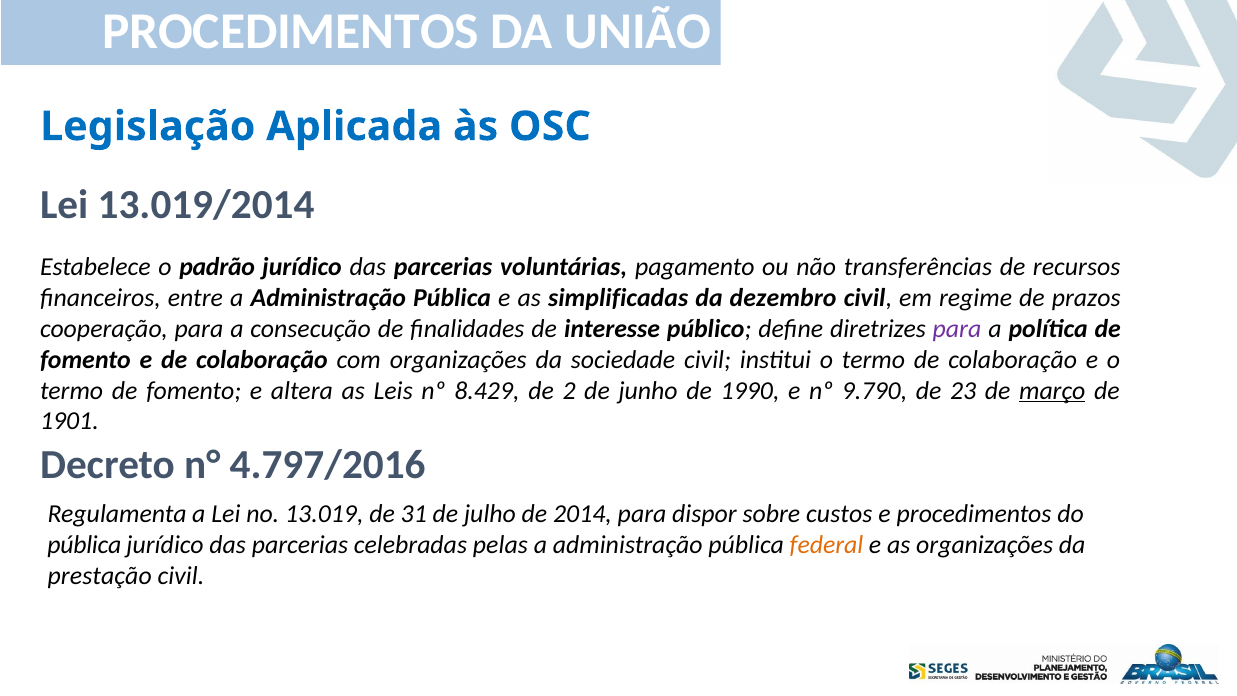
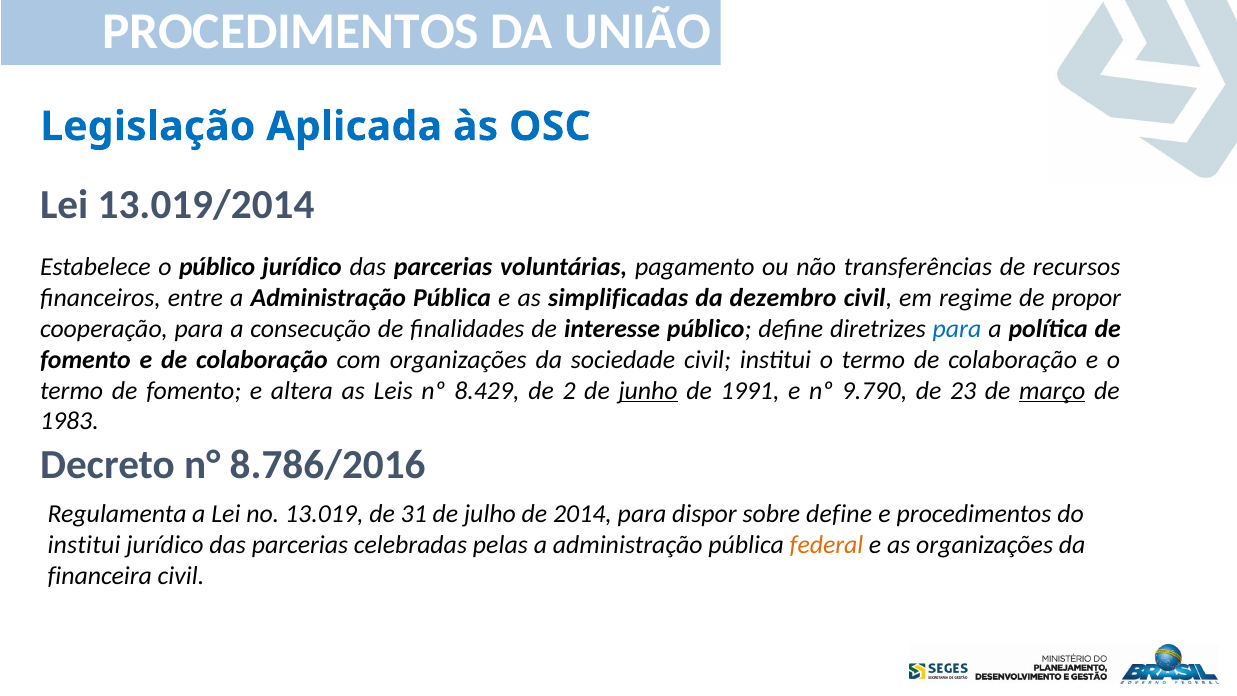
o padrão: padrão -> público (217, 267)
prazos: prazos -> propor (1086, 298)
para colour: purple -> blue (957, 329)
junho underline: none -> present (648, 390)
1990: 1990 -> 1991 (750, 390)
1901: 1901 -> 1983 (69, 421)
4.797/2016: 4.797/2016 -> 8.786/2016 (328, 465)
sobre custos: custos -> define (839, 514)
pública: pública -> institui (84, 545)
prestação: prestação -> financeira (100, 576)
